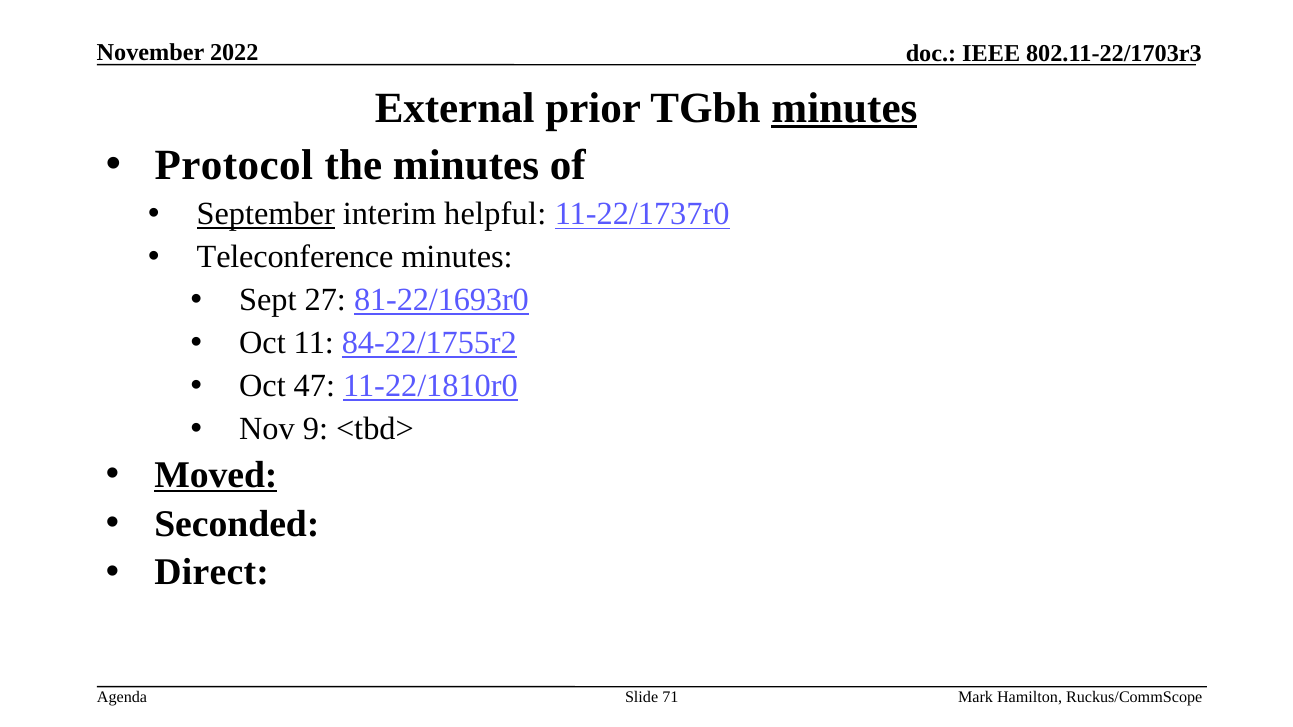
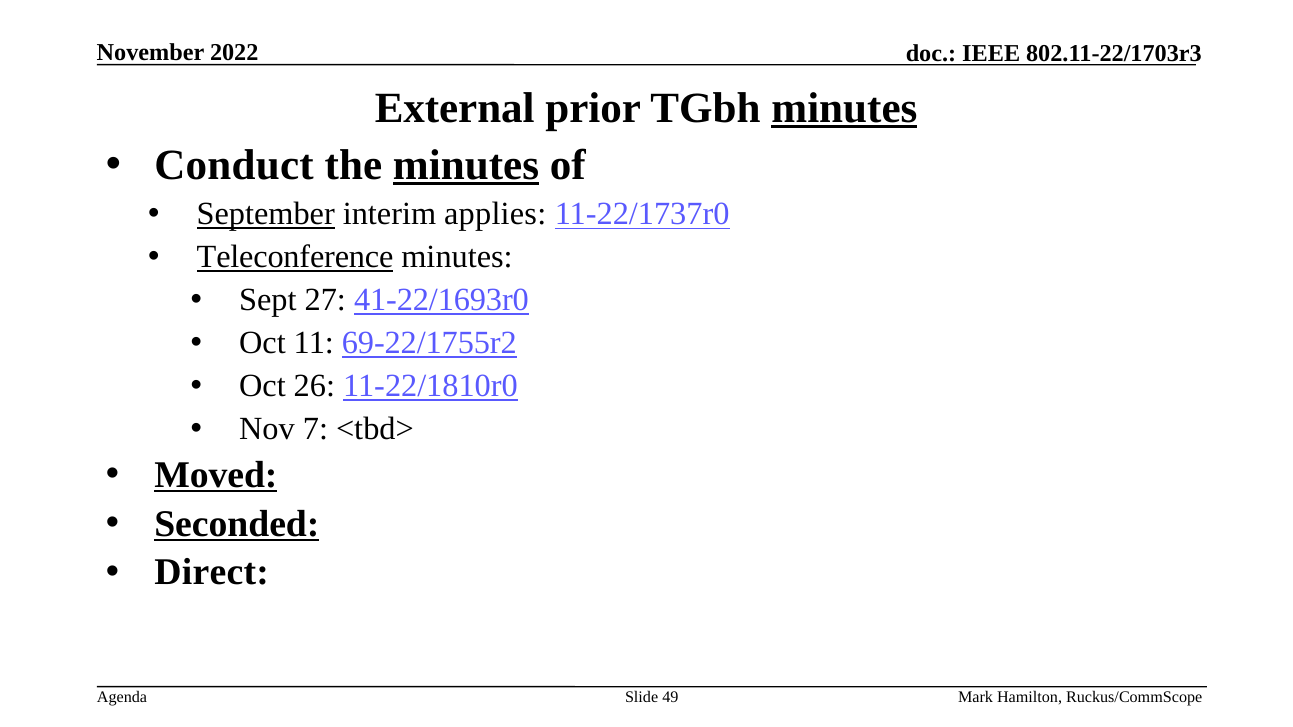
Protocol: Protocol -> Conduct (234, 165)
minutes underline: none -> present (466, 165)
helpful: helpful -> applies (495, 214)
Teleconference underline: none -> present (295, 257)
81-22/1693r0: 81-22/1693r0 -> 41-22/1693r0 (441, 300)
84-22/1755r2: 84-22/1755r2 -> 69-22/1755r2 (429, 343)
47: 47 -> 26 (314, 386)
9: 9 -> 7 (315, 429)
Seconded underline: none -> present (237, 524)
71: 71 -> 49 (670, 698)
